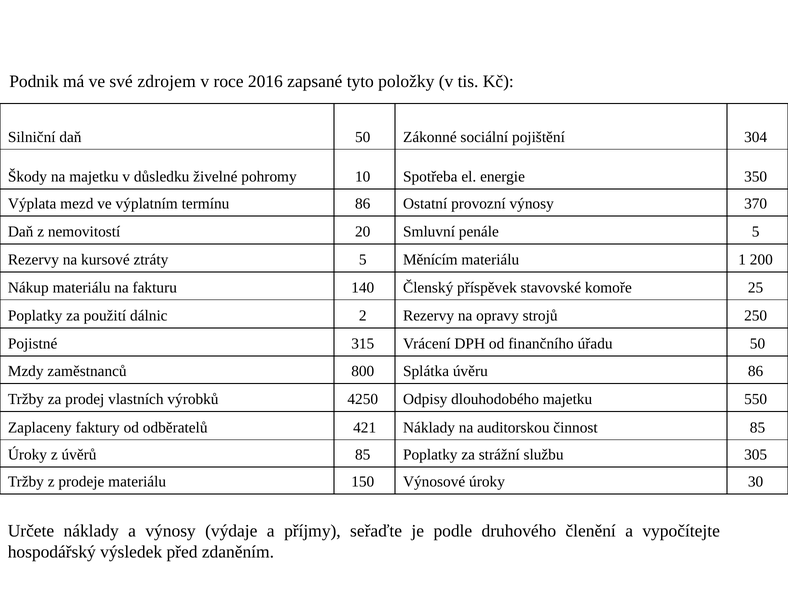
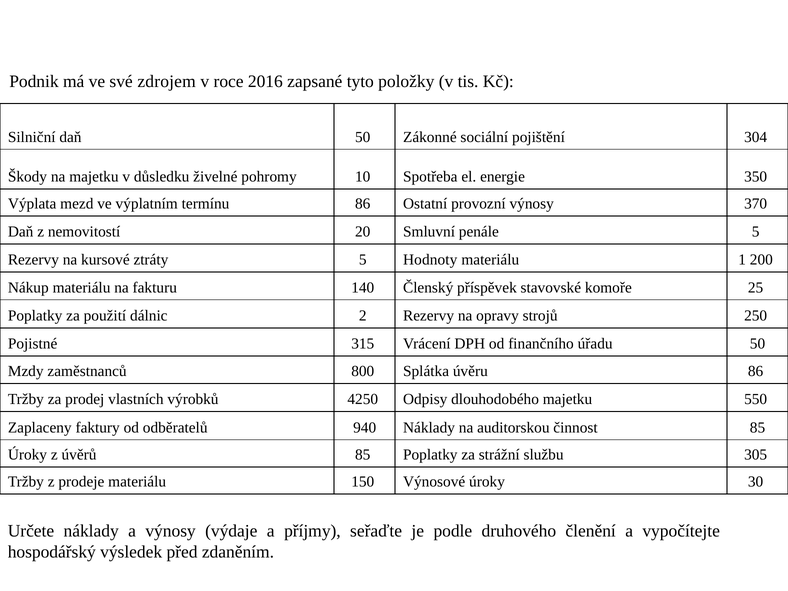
Měnícím: Měnícím -> Hodnoty (430, 260)
421: 421 -> 940 (365, 427)
